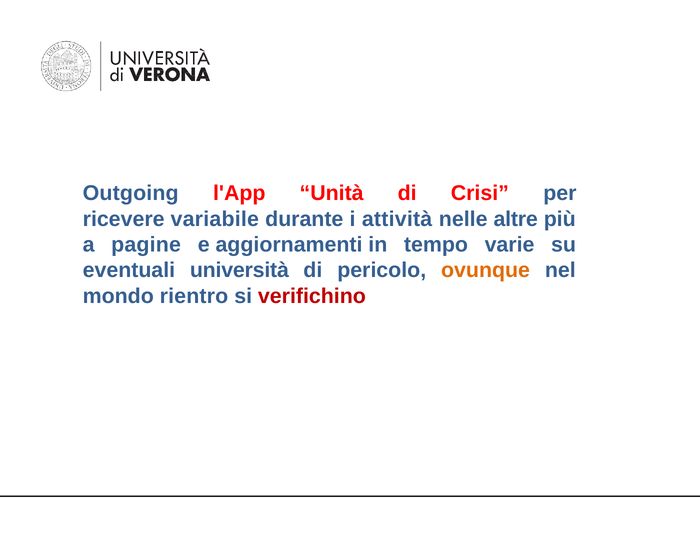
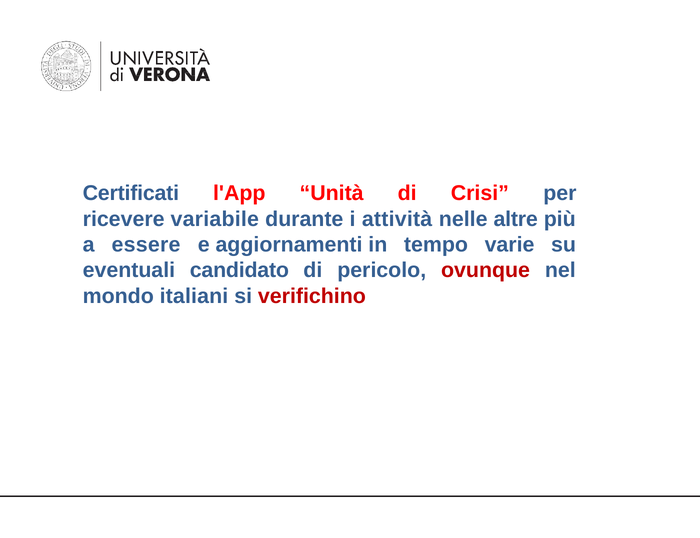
Outgoing: Outgoing -> Certificati (131, 193)
pagine: pagine -> essere (146, 245)
università: università -> candidato (239, 270)
ovunque colour: orange -> red (486, 270)
rientro: rientro -> italiani (194, 296)
